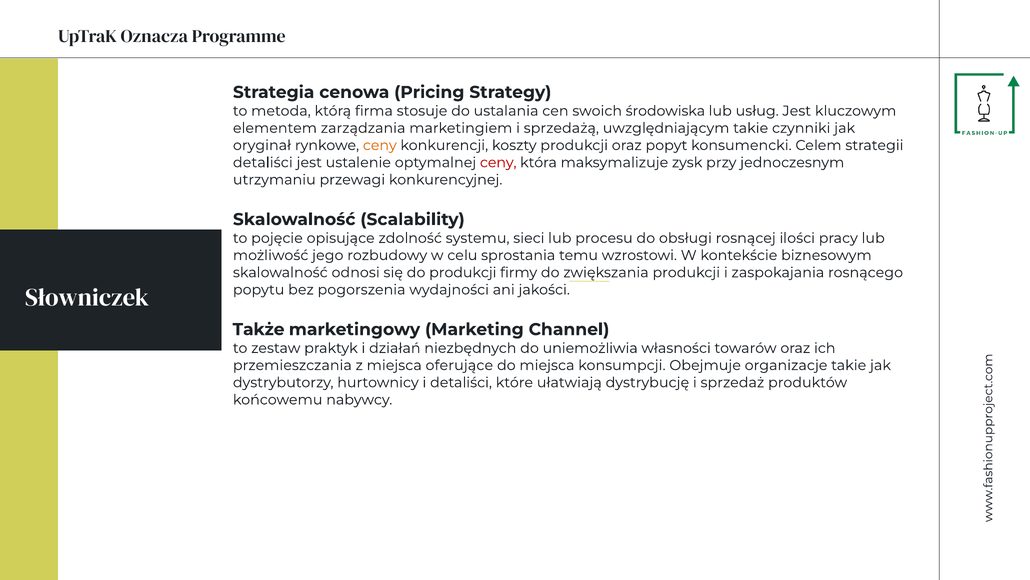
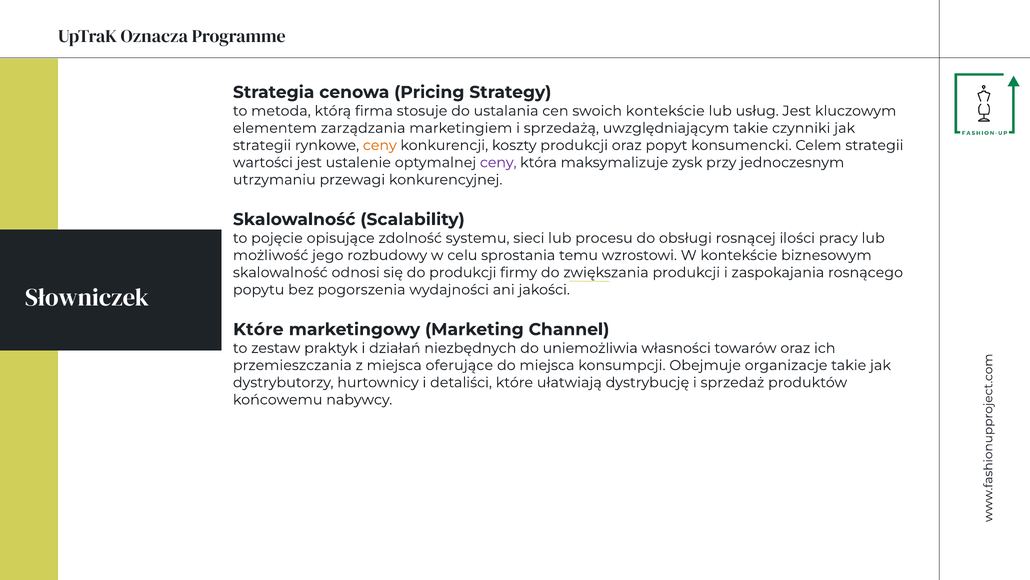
swoich środowiska: środowiska -> kontekście (665, 111)
oryginał: oryginał -> strategii (262, 145)
detaliści: detaliści -> wartości (263, 162)
ceny colour: red -> purple (498, 162)
Także: Także -> Które (258, 329)
